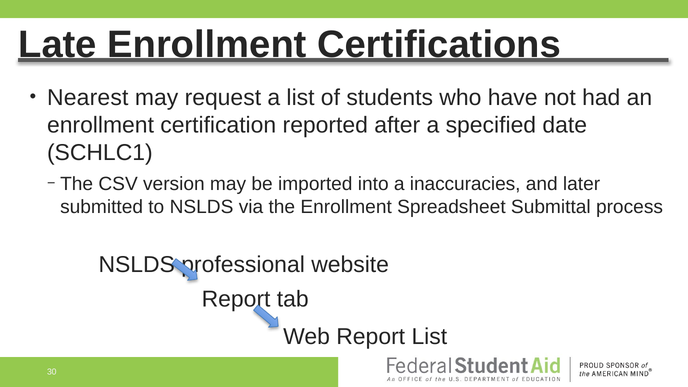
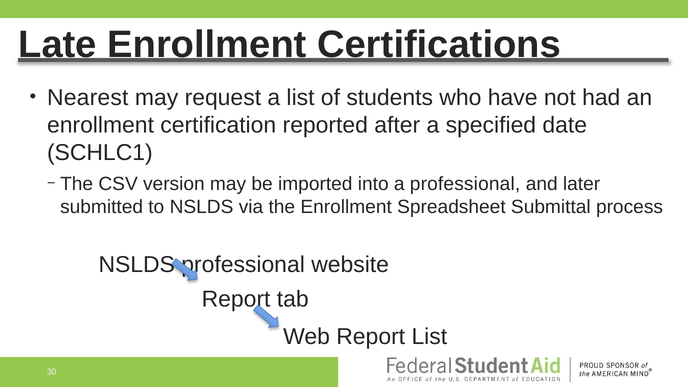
a inaccuracies: inaccuracies -> professional (465, 184)
